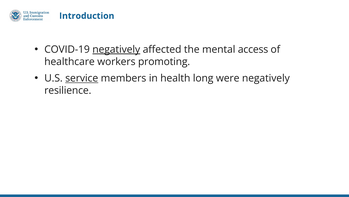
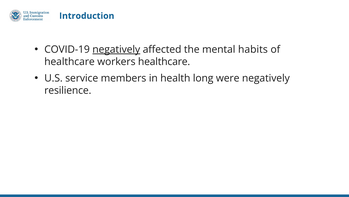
access: access -> habits (253, 49)
workers promoting: promoting -> healthcare (164, 61)
service underline: present -> none (82, 78)
